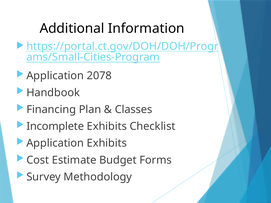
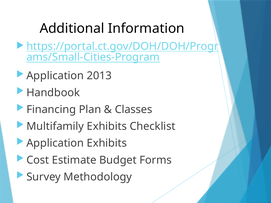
2078: 2078 -> 2013 (99, 76)
Incomplete: Incomplete -> Multifamily (55, 126)
